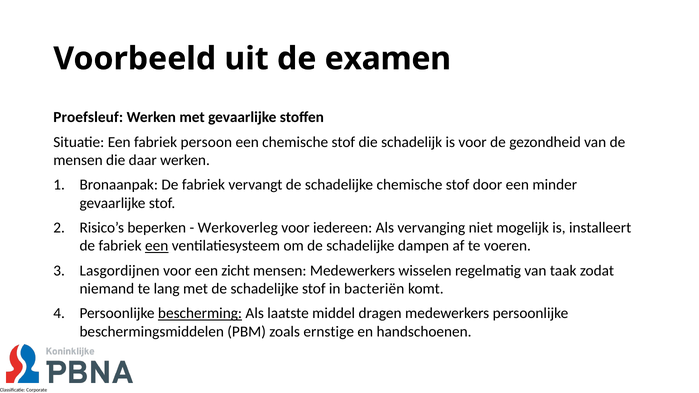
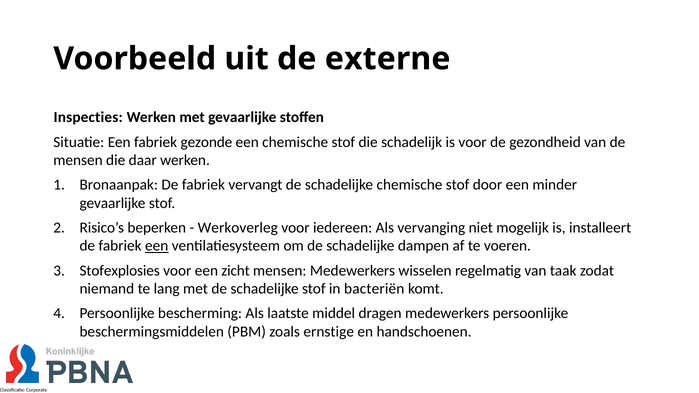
examen: examen -> externe (388, 59)
Proefsleuf: Proefsleuf -> Inspecties (88, 117)
persoon: persoon -> gezonde (206, 142)
Lasgordijnen: Lasgordijnen -> Stofexplosies (120, 271)
bescherming underline: present -> none (200, 314)
